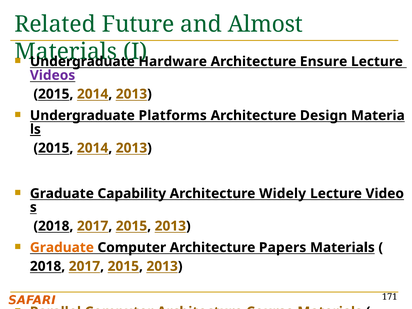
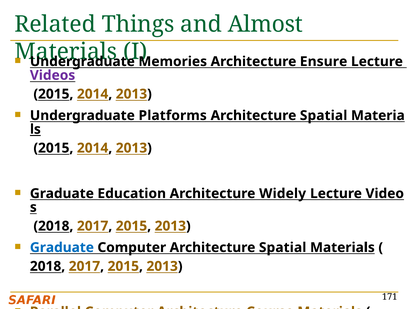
Future: Future -> Things (138, 24)
Hardware: Hardware -> Memories (173, 62)
Design: Design -> Spatial (324, 116)
Capability: Capability -> Education (132, 194)
Graduate colour: orange -> blue (62, 248)
Computer Architecture Papers: Papers -> Spatial (283, 248)
